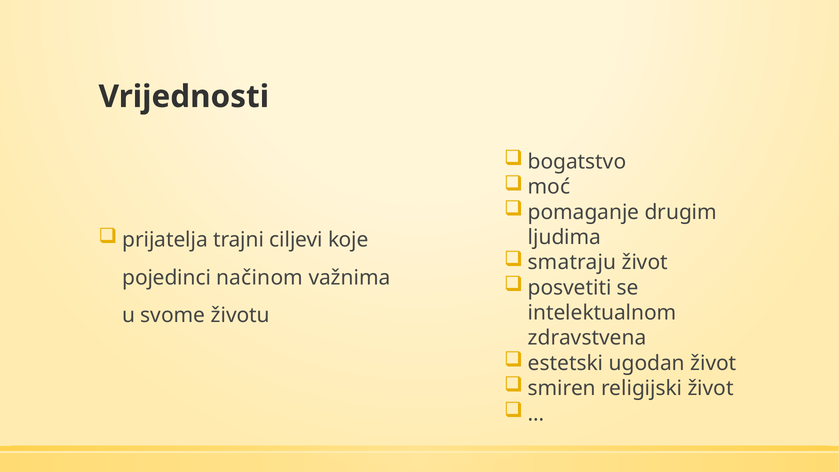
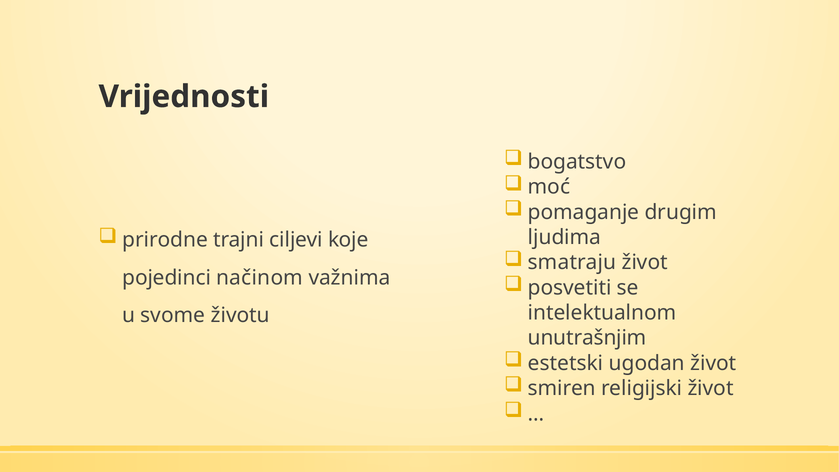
prijatelja: prijatelja -> prirodne (165, 240)
zdravstvena: zdravstvena -> unutrašnjim (587, 338)
